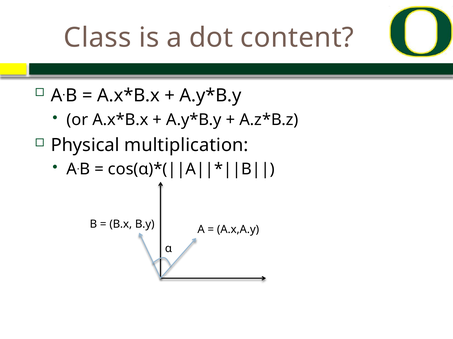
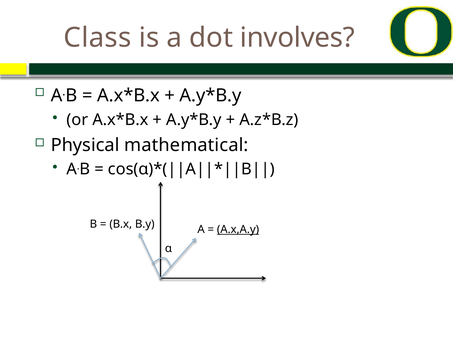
content: content -> involves (297, 38)
multiplication: multiplication -> mathematical (186, 145)
A.x,A.y underline: none -> present (238, 230)
